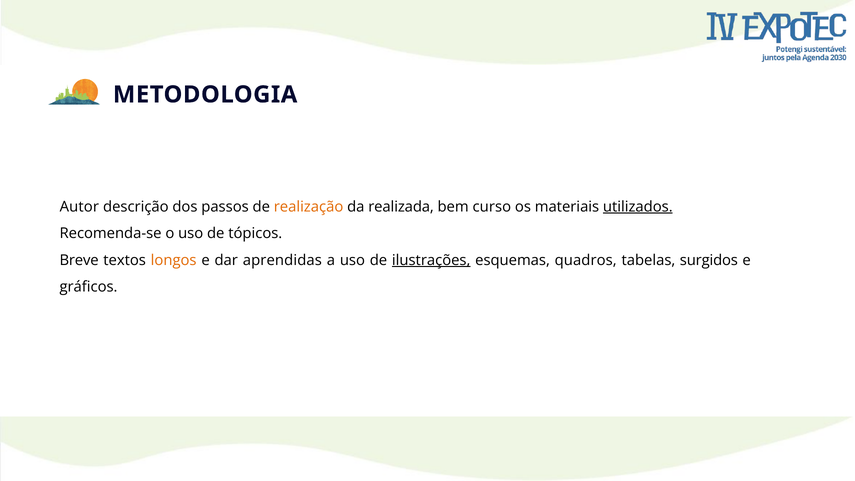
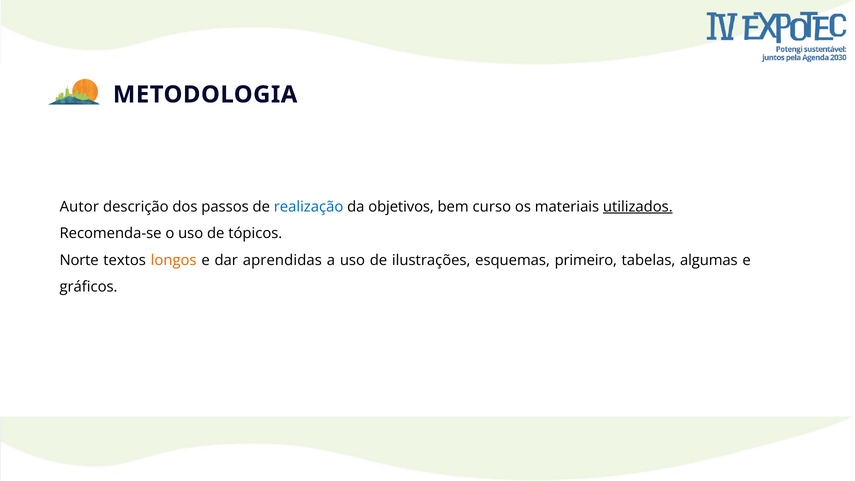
realização colour: orange -> blue (309, 207)
realizada: realizada -> objetivos (401, 207)
Breve: Breve -> Norte (79, 260)
ilustrações underline: present -> none (431, 260)
quadros: quadros -> primeiro (586, 260)
surgidos: surgidos -> algumas (709, 260)
